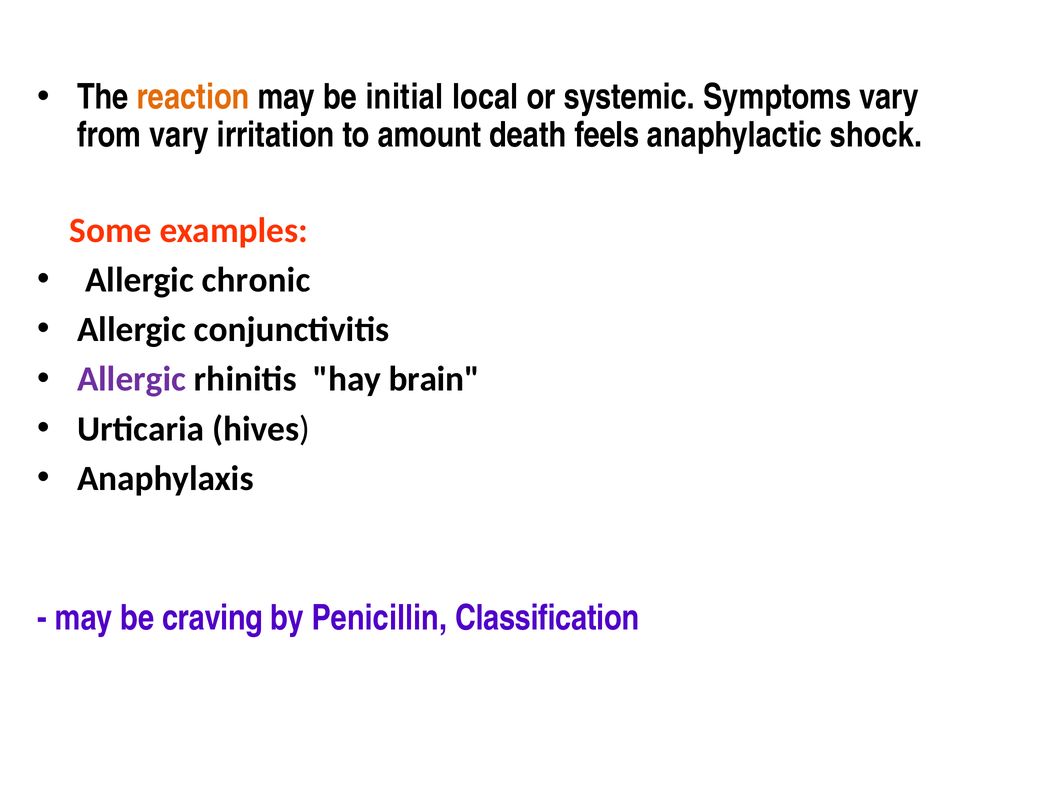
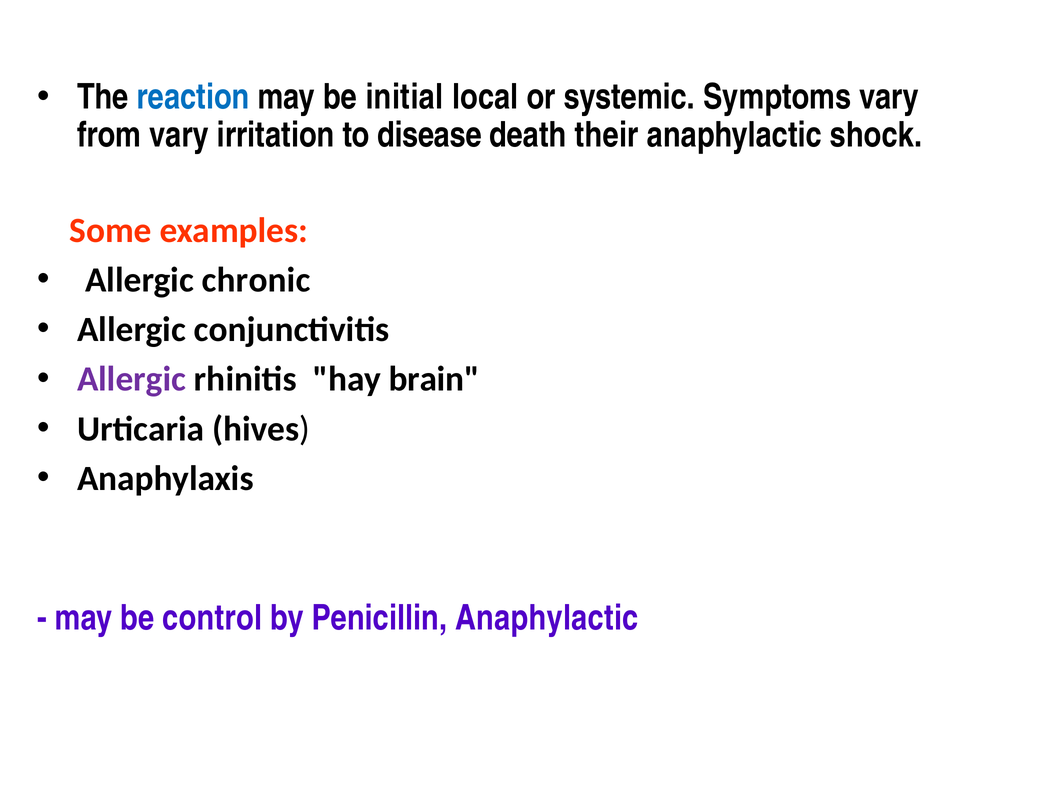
reaction colour: orange -> blue (193, 97)
amount: amount -> disease (430, 135)
feels: feels -> their (607, 135)
craving: craving -> control (212, 618)
Penicillin Classification: Classification -> Anaphylactic (547, 618)
